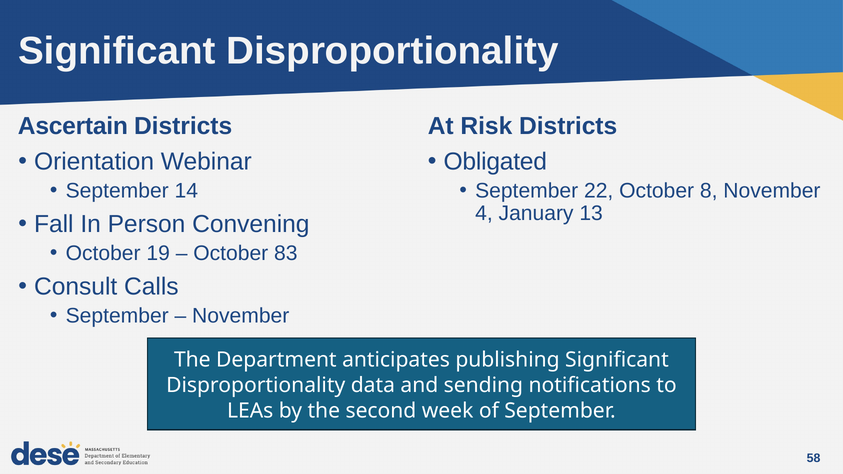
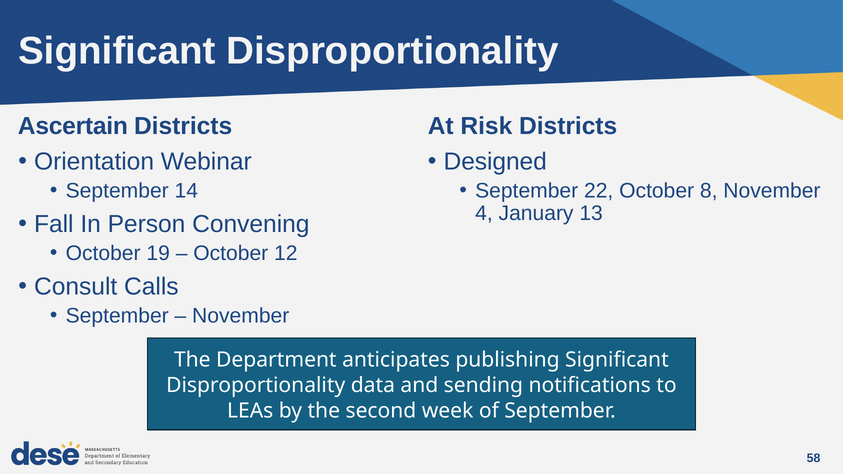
Obligated: Obligated -> Designed (495, 162)
83: 83 -> 12 (286, 253)
